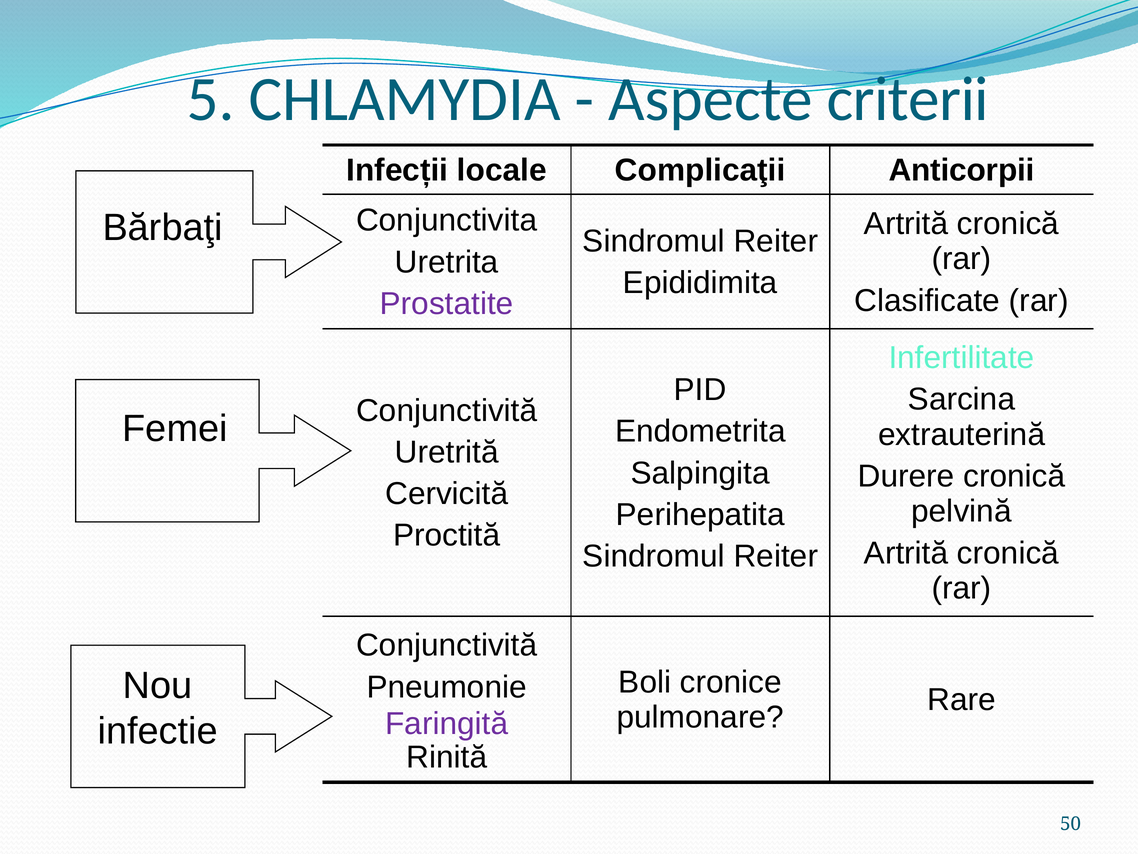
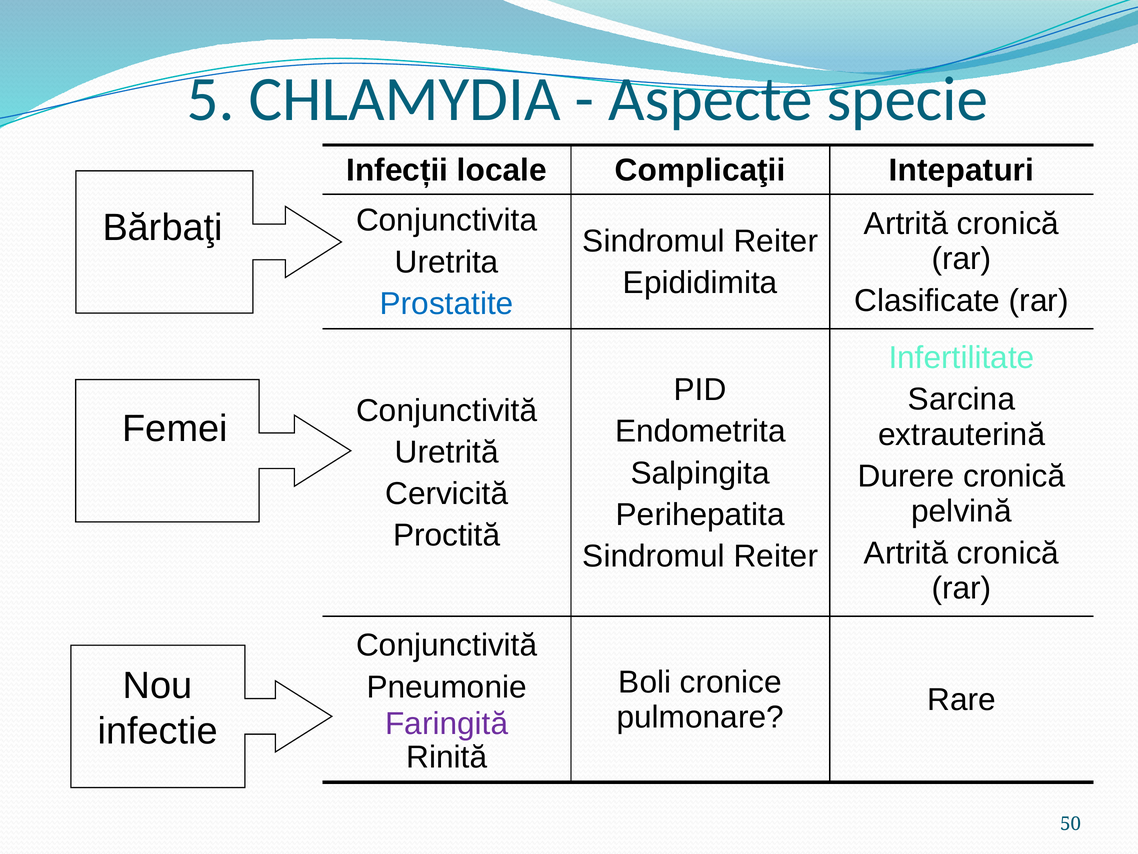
criterii: criterii -> specie (908, 99)
Anticorpii: Anticorpii -> Intepaturi (961, 170)
Prostatite colour: purple -> blue (447, 304)
